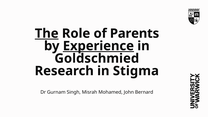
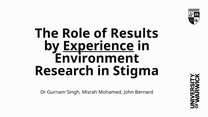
The underline: present -> none (47, 33)
Parents: Parents -> Results (134, 33)
Goldschmied: Goldschmied -> Environment (97, 58)
